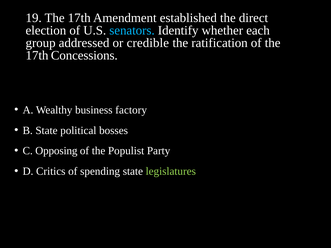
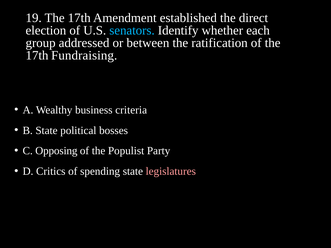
credible: credible -> between (148, 43)
Concessions: Concessions -> Fundraising (84, 56)
factory: factory -> criteria (131, 110)
legislatures colour: light green -> pink (171, 171)
